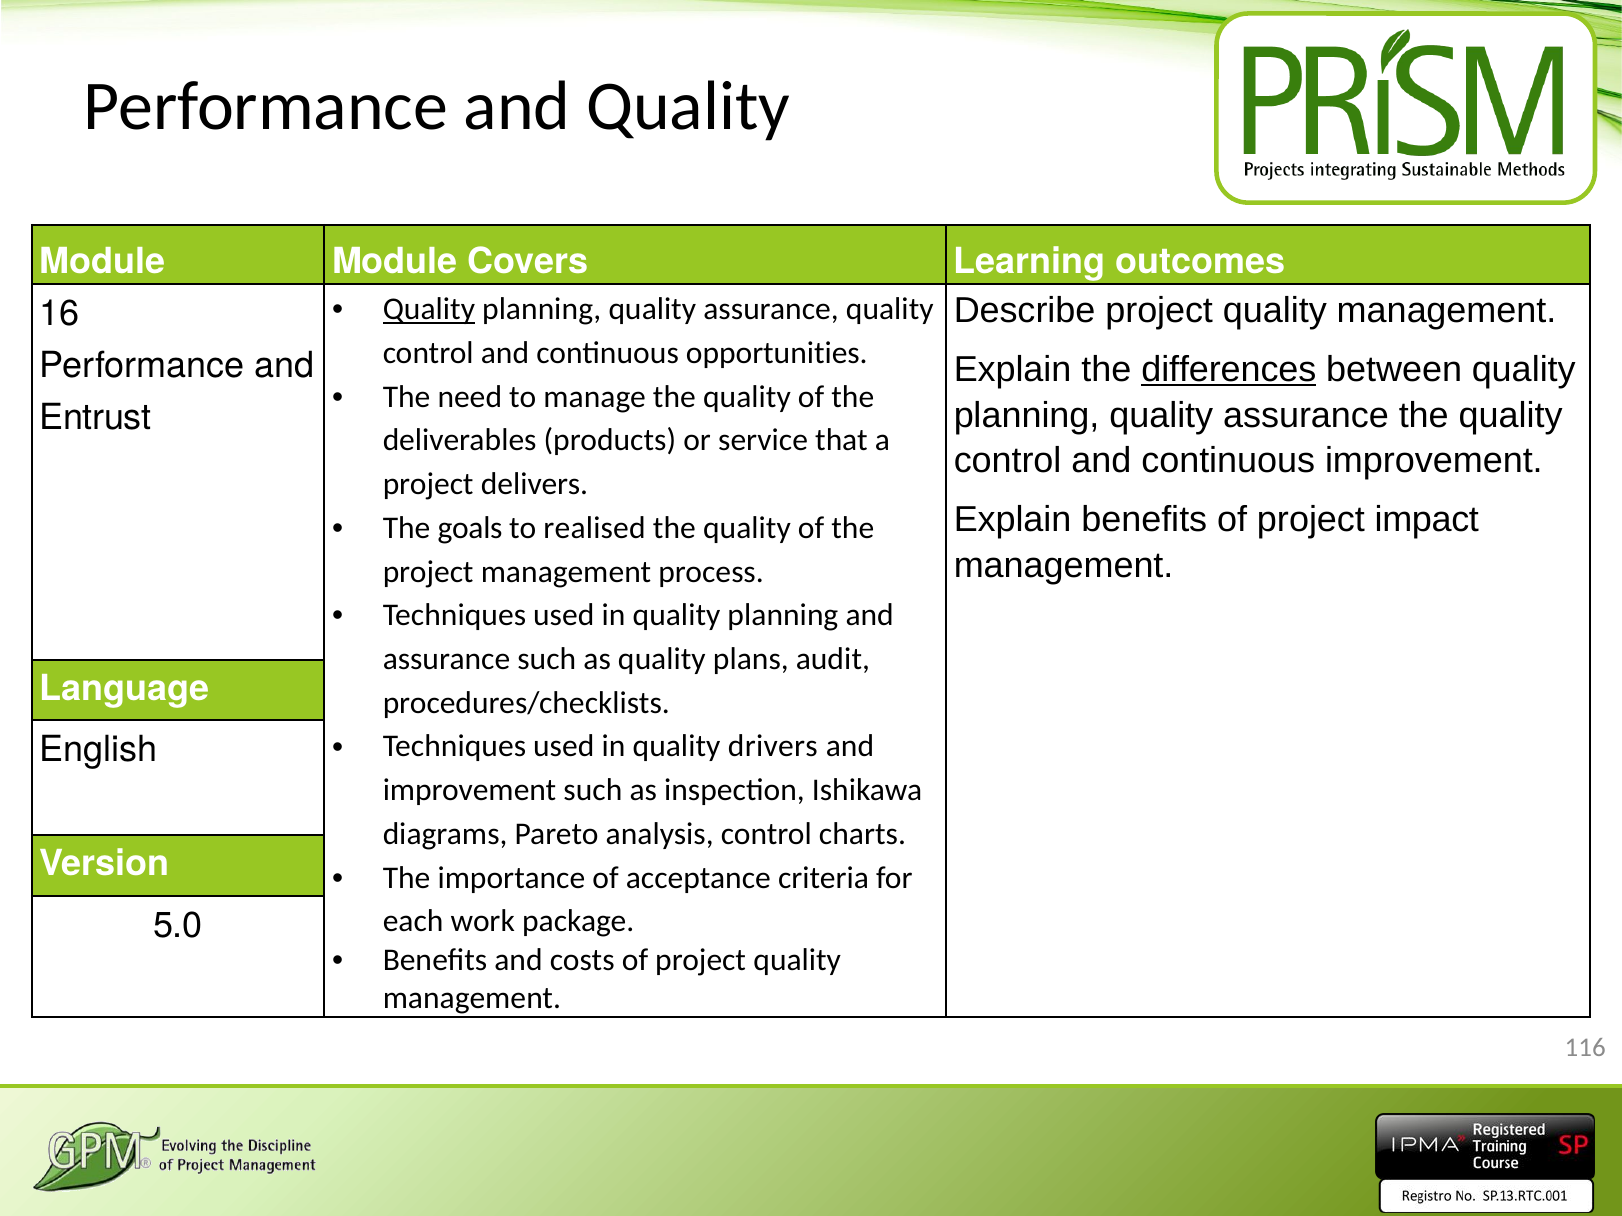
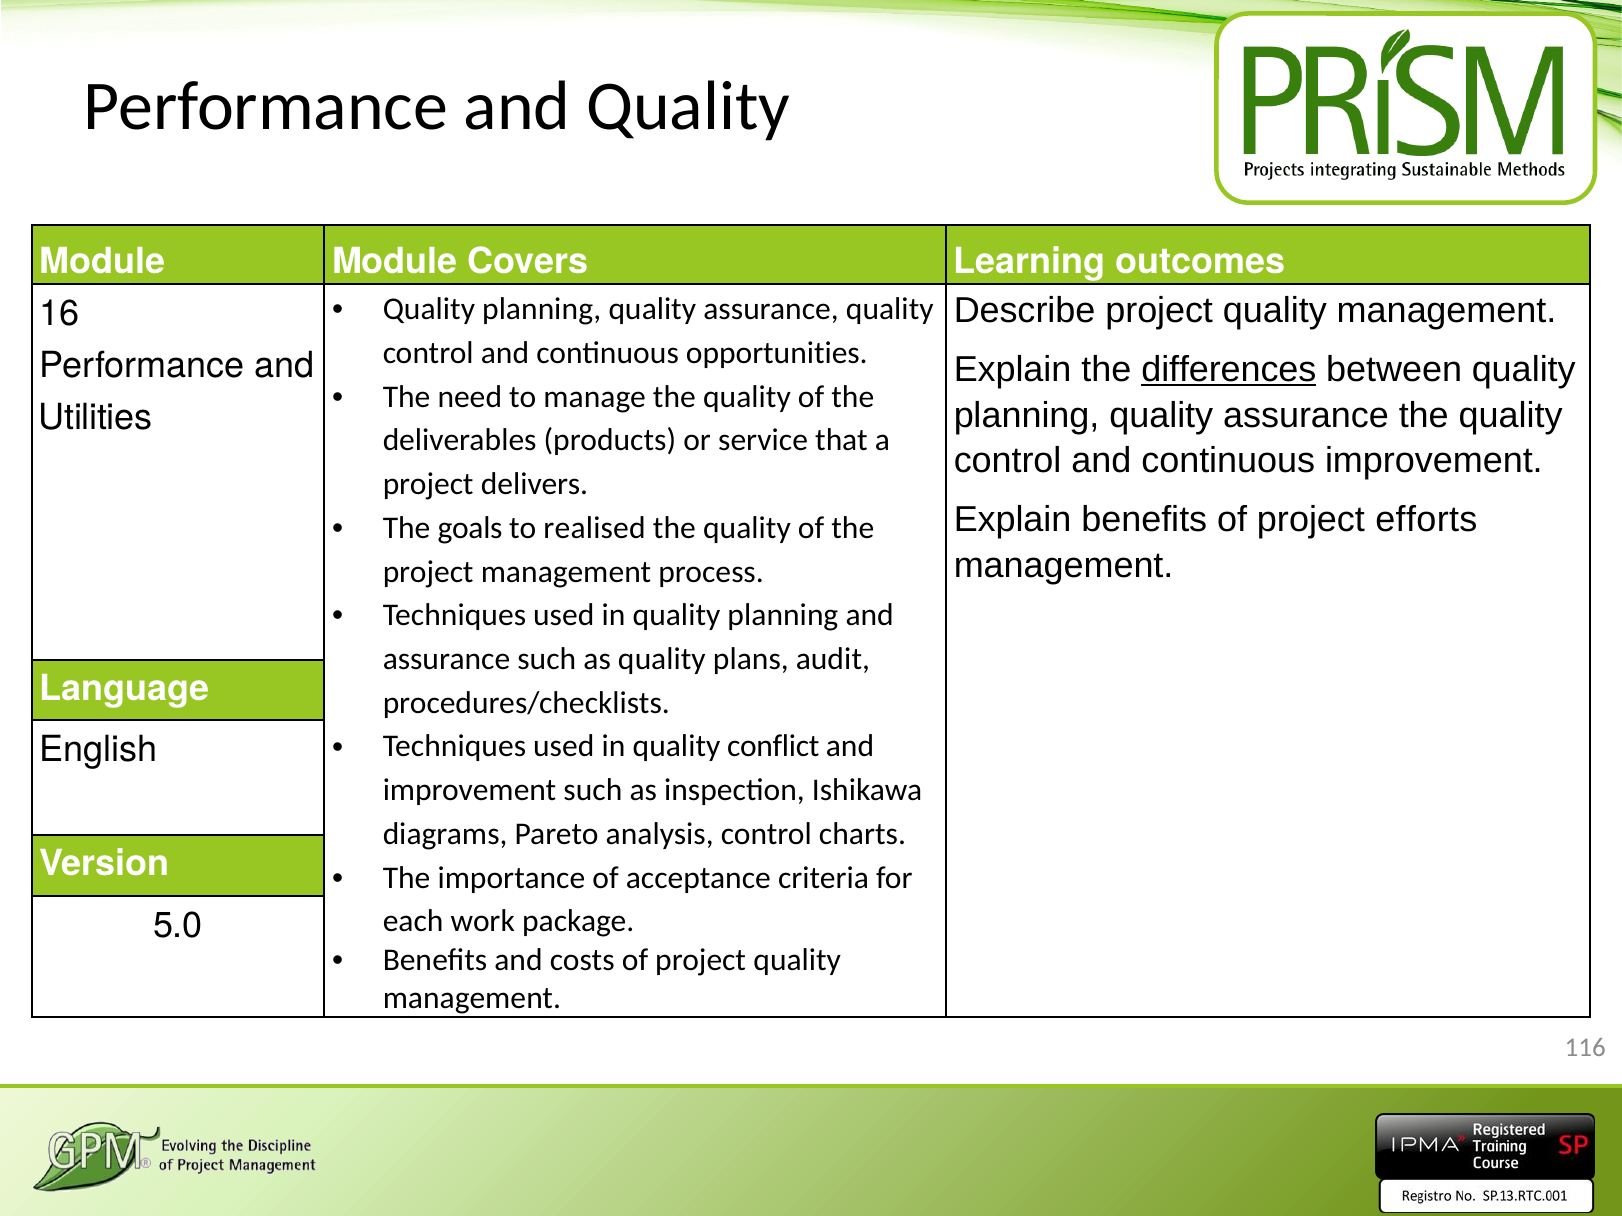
Quality underline: present -> none (429, 309)
Entrust: Entrust -> Utilities (96, 417)
impact: impact -> efforts (1426, 520)
drivers: drivers -> conflict (773, 747)
